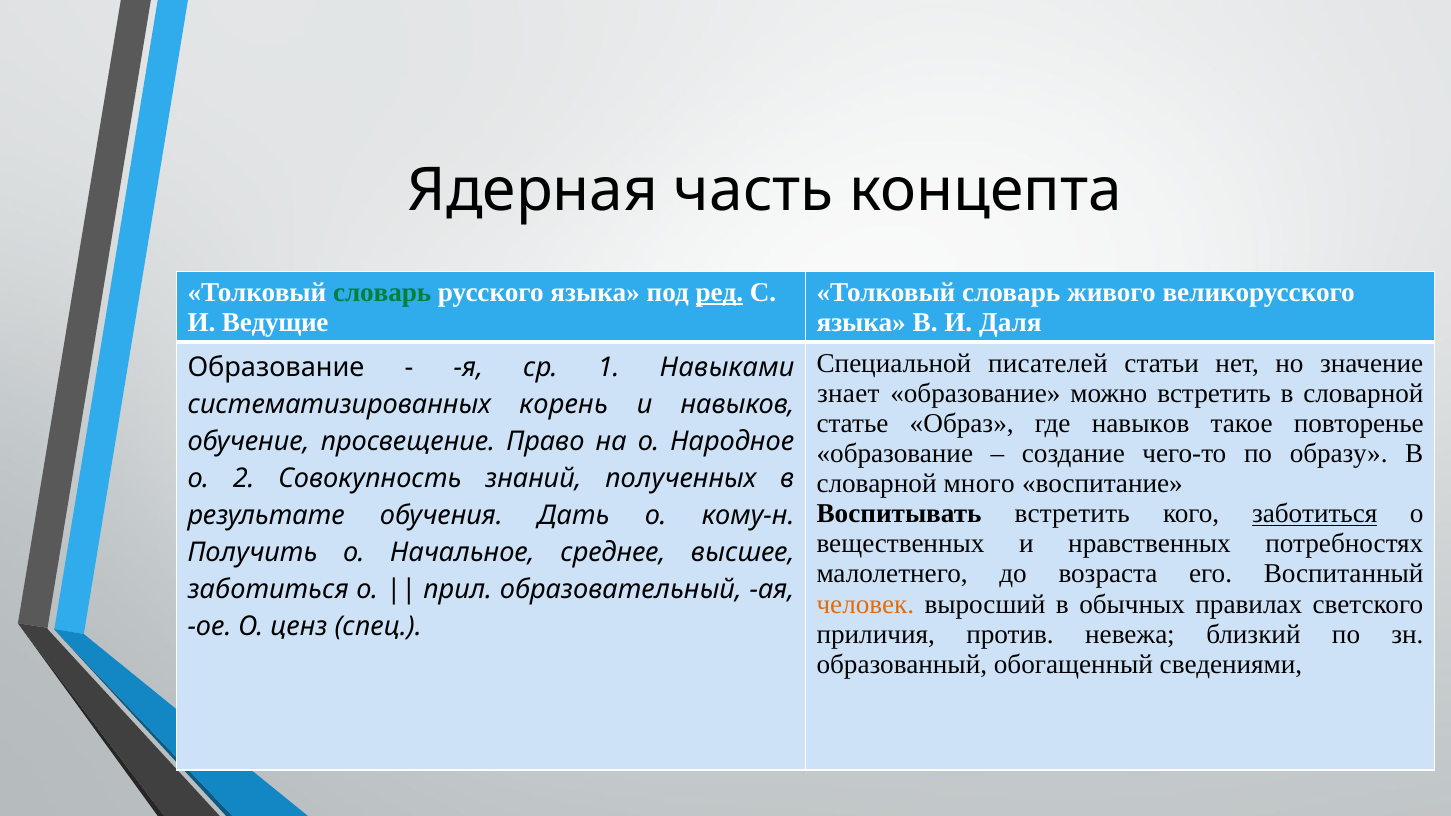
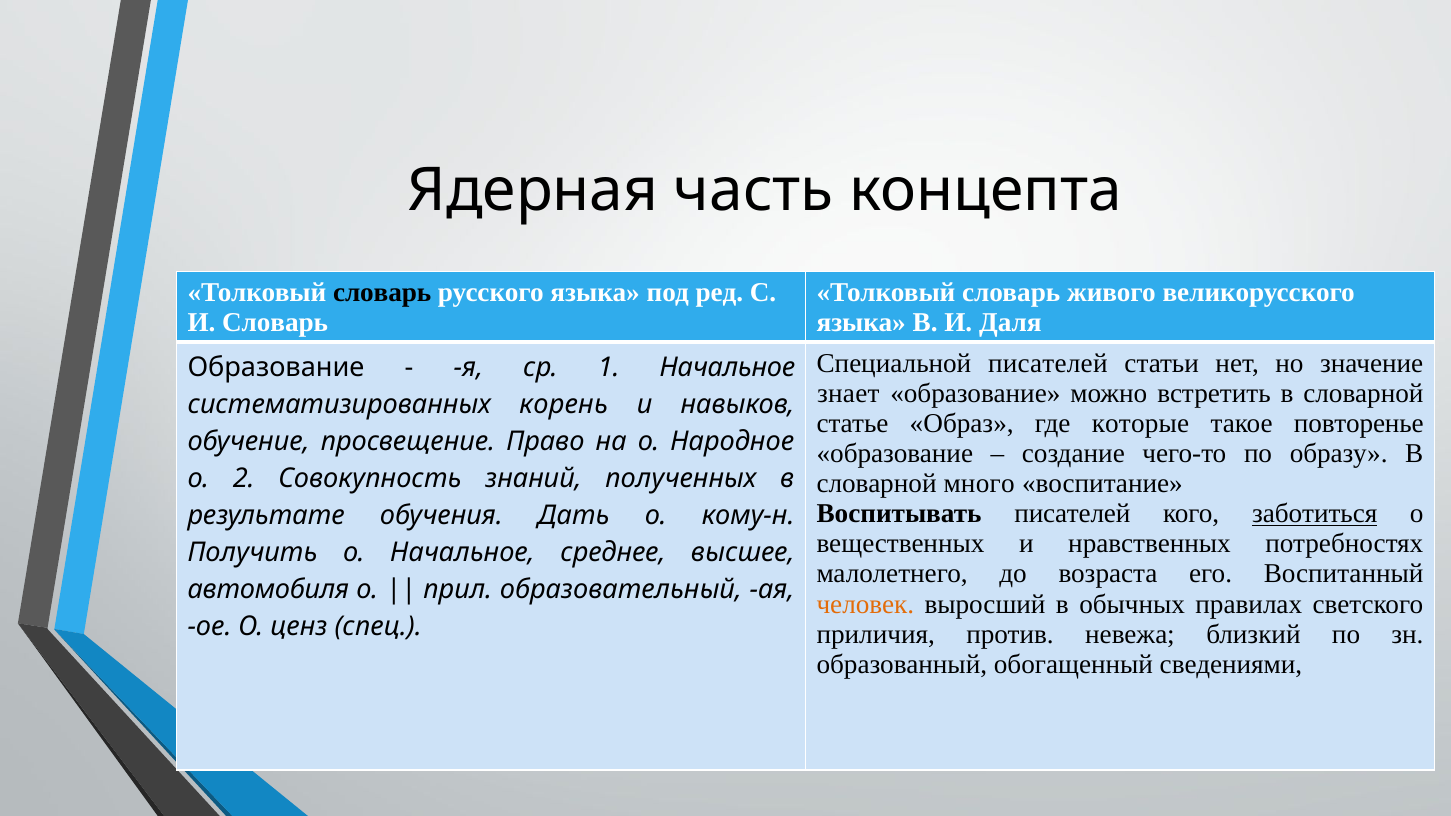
словарь colour: green -> black (382, 292)
ред underline: present -> none (719, 292)
И Ведущие: Ведущие -> Словарь (275, 322)
1 Навыками: Навыками -> Начальное (727, 368)
где навыков: навыков -> которые (1140, 424)
Воспитывать встретить: встретить -> писателей (1072, 514)
заботиться: заботиться -> автомобиля (268, 590)
